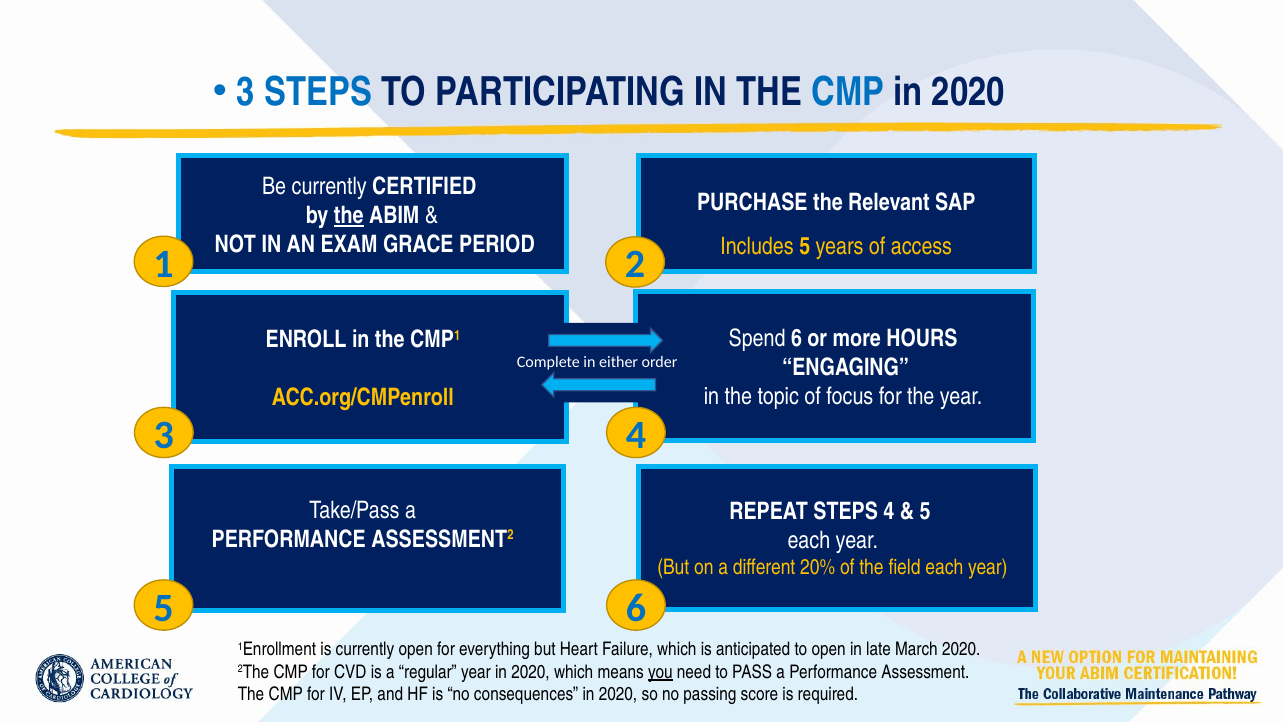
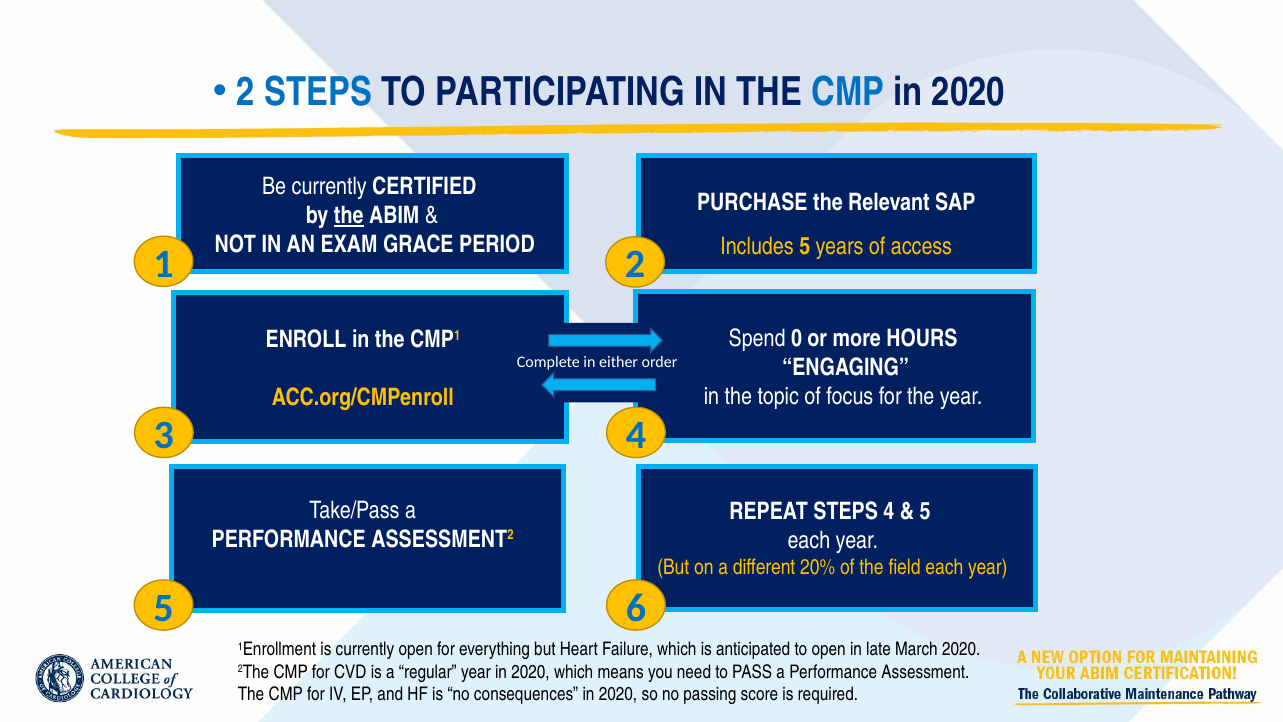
3: 3 -> 2 (246, 92)
Spend 6: 6 -> 0 (797, 339)
you underline: present -> none (660, 672)
